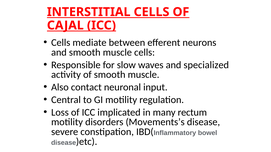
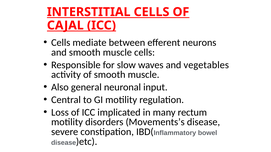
specialized: specialized -> vegetables (206, 65)
contact: contact -> general (86, 87)
